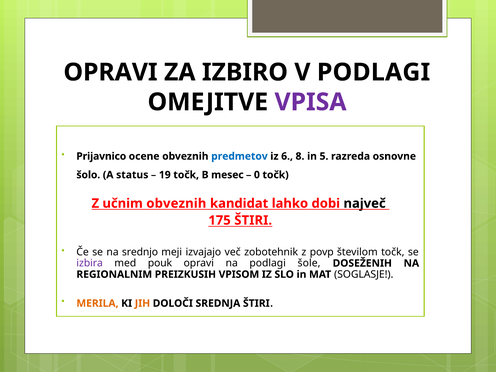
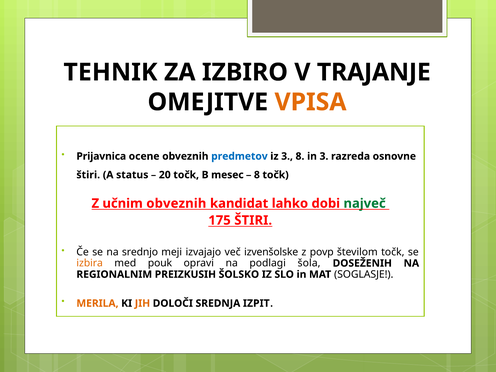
OPRAVI: OPRAVI -> TEHNIK (110, 72)
V PODLAGI: PODLAGI -> TRAJANJE (374, 72)
VPISA colour: purple -> orange (311, 102)
Prijavnico: Prijavnico -> Prijavnica (101, 156)
iz 6: 6 -> 3 (287, 156)
in 5: 5 -> 3 (324, 156)
šolo: šolo -> štiri (88, 175)
19: 19 -> 20 (165, 175)
0: 0 -> 8 (257, 175)
največ colour: black -> green (365, 203)
zobotehnik: zobotehnik -> izvenšolske (271, 252)
izbira colour: purple -> orange (90, 263)
šole: šole -> šola (309, 263)
VPISOM: VPISOM -> ŠOLSKO (239, 274)
SREDNJA ŠTIRI: ŠTIRI -> IZPIT (256, 303)
